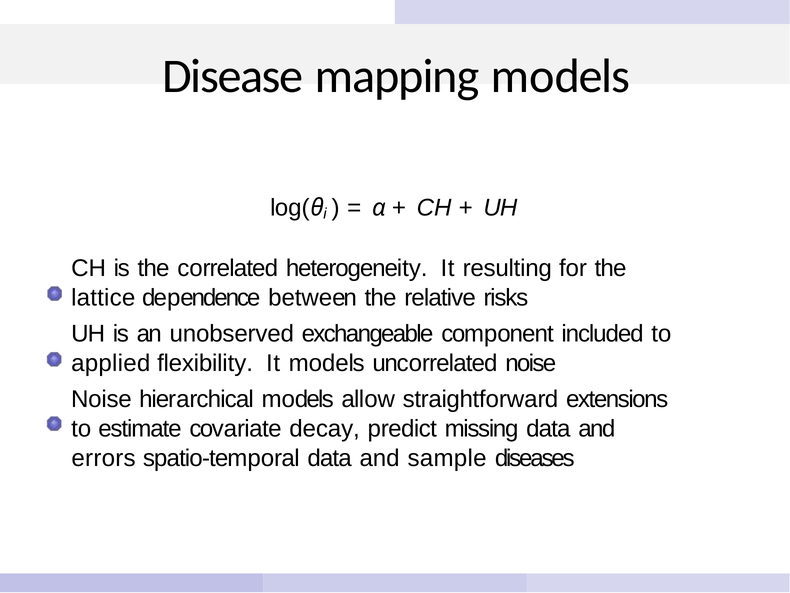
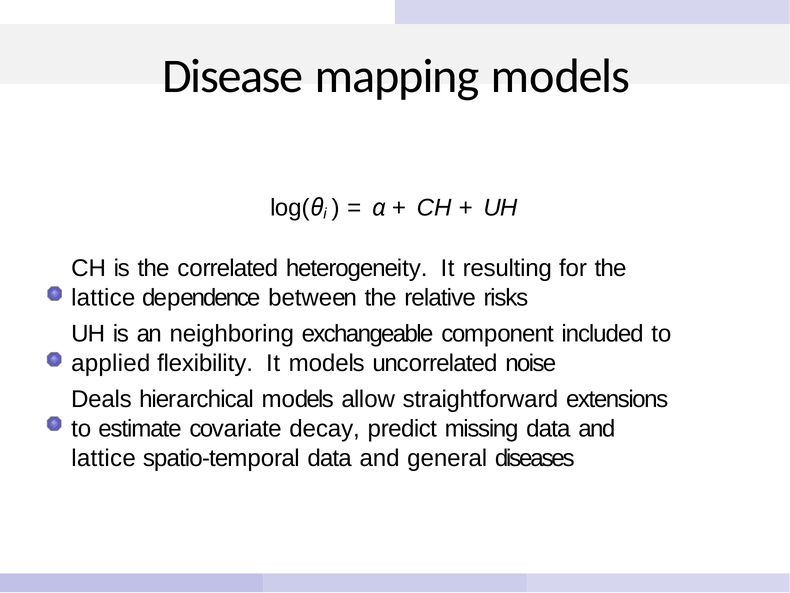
unobserved: unobserved -> neighboring (232, 333)
Noise: Noise -> Deals (101, 399)
errors: errors -> lattice (104, 458)
sample: sample -> general (447, 458)
